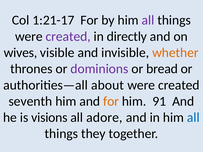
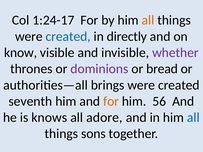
1:21-17: 1:21-17 -> 1:24-17 (53, 20)
all colour: purple -> orange (148, 20)
created colour: purple -> blue (68, 36)
wives: wives -> know (21, 53)
whether colour: orange -> purple (175, 53)
about: about -> brings (108, 85)
91: 91 -> 56 (159, 101)
visions: visions -> knows (49, 118)
they: they -> sons (93, 134)
